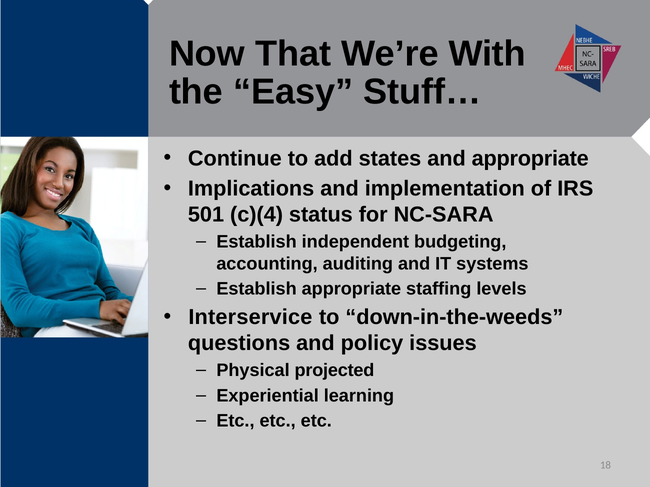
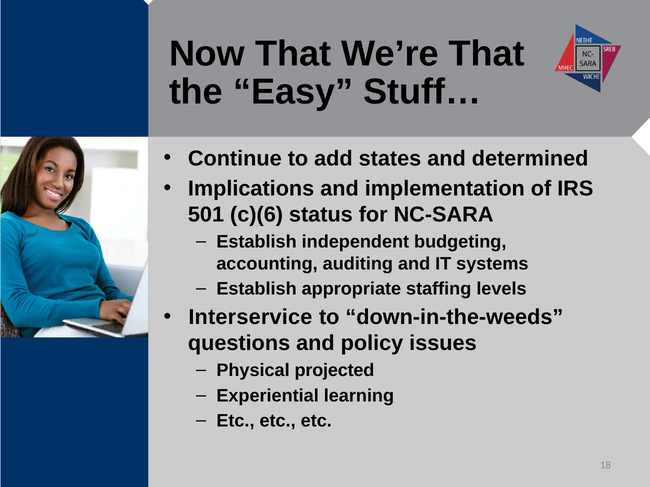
We’re With: With -> That (487, 54)
and appropriate: appropriate -> determined (530, 159)
c)(4: c)(4 -> c)(6 (257, 215)
